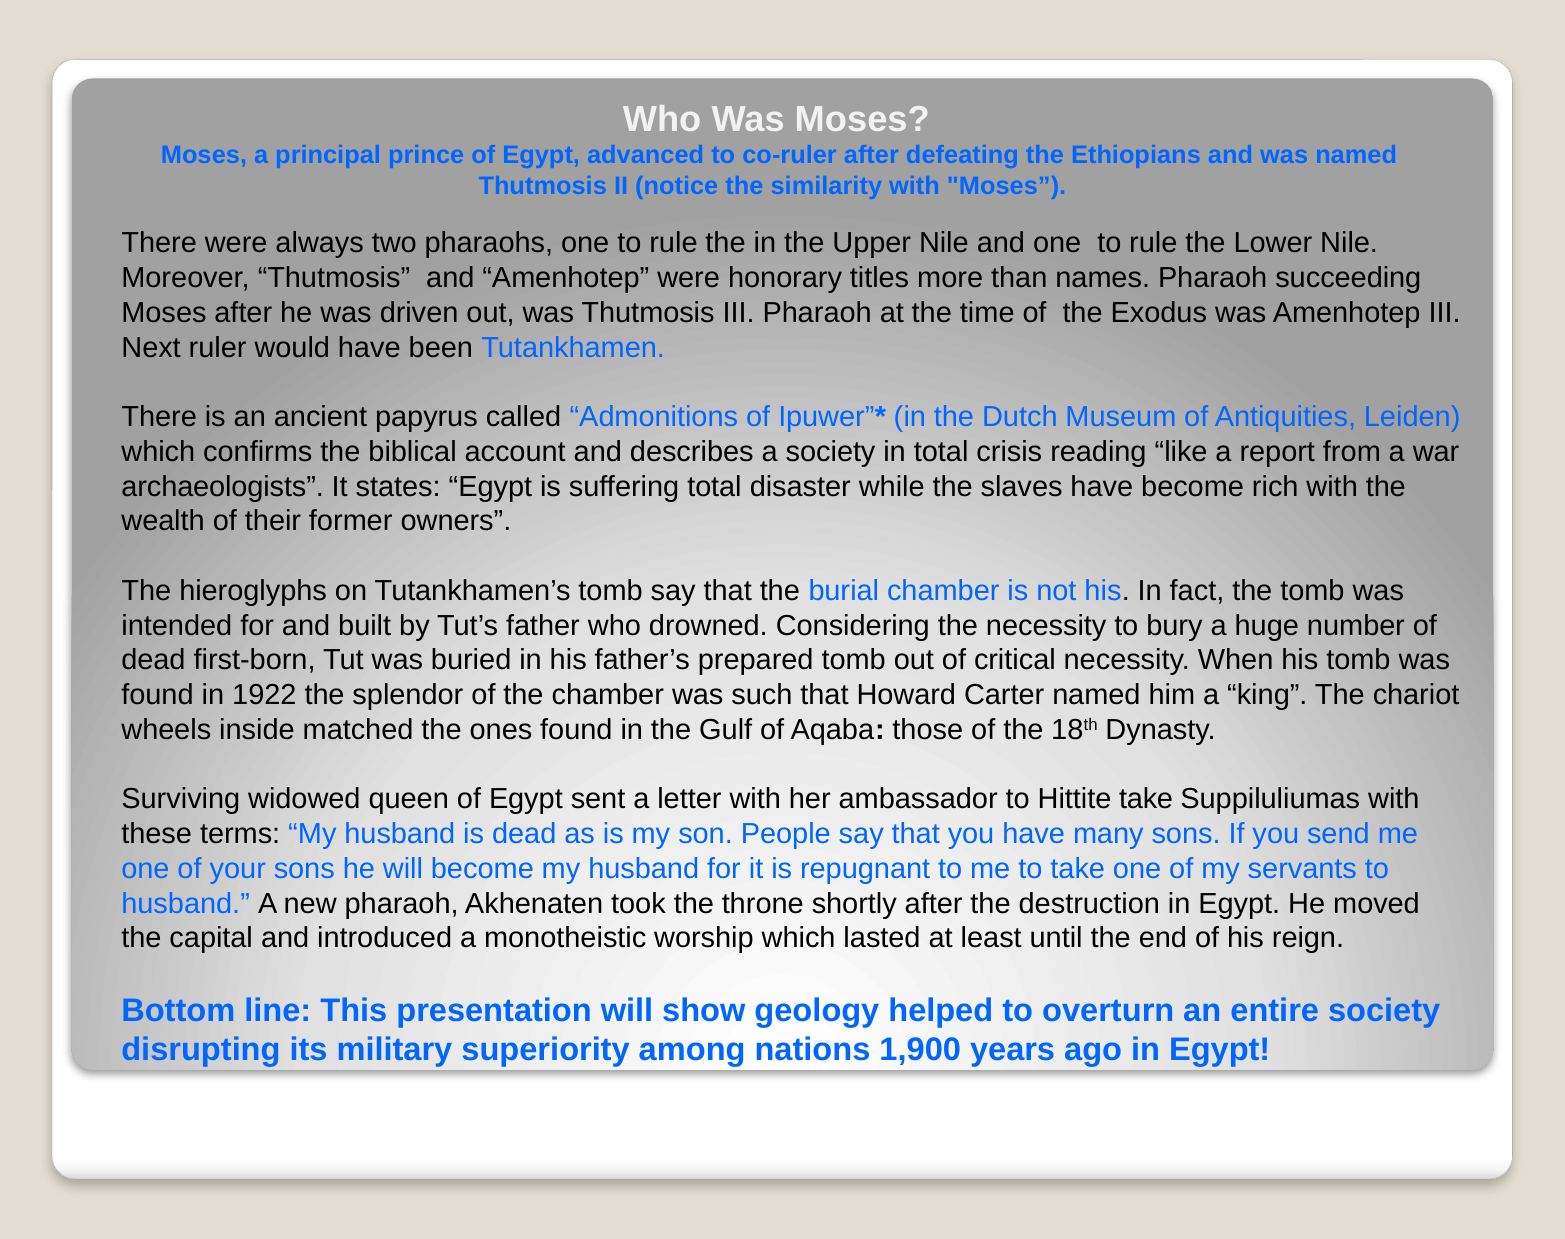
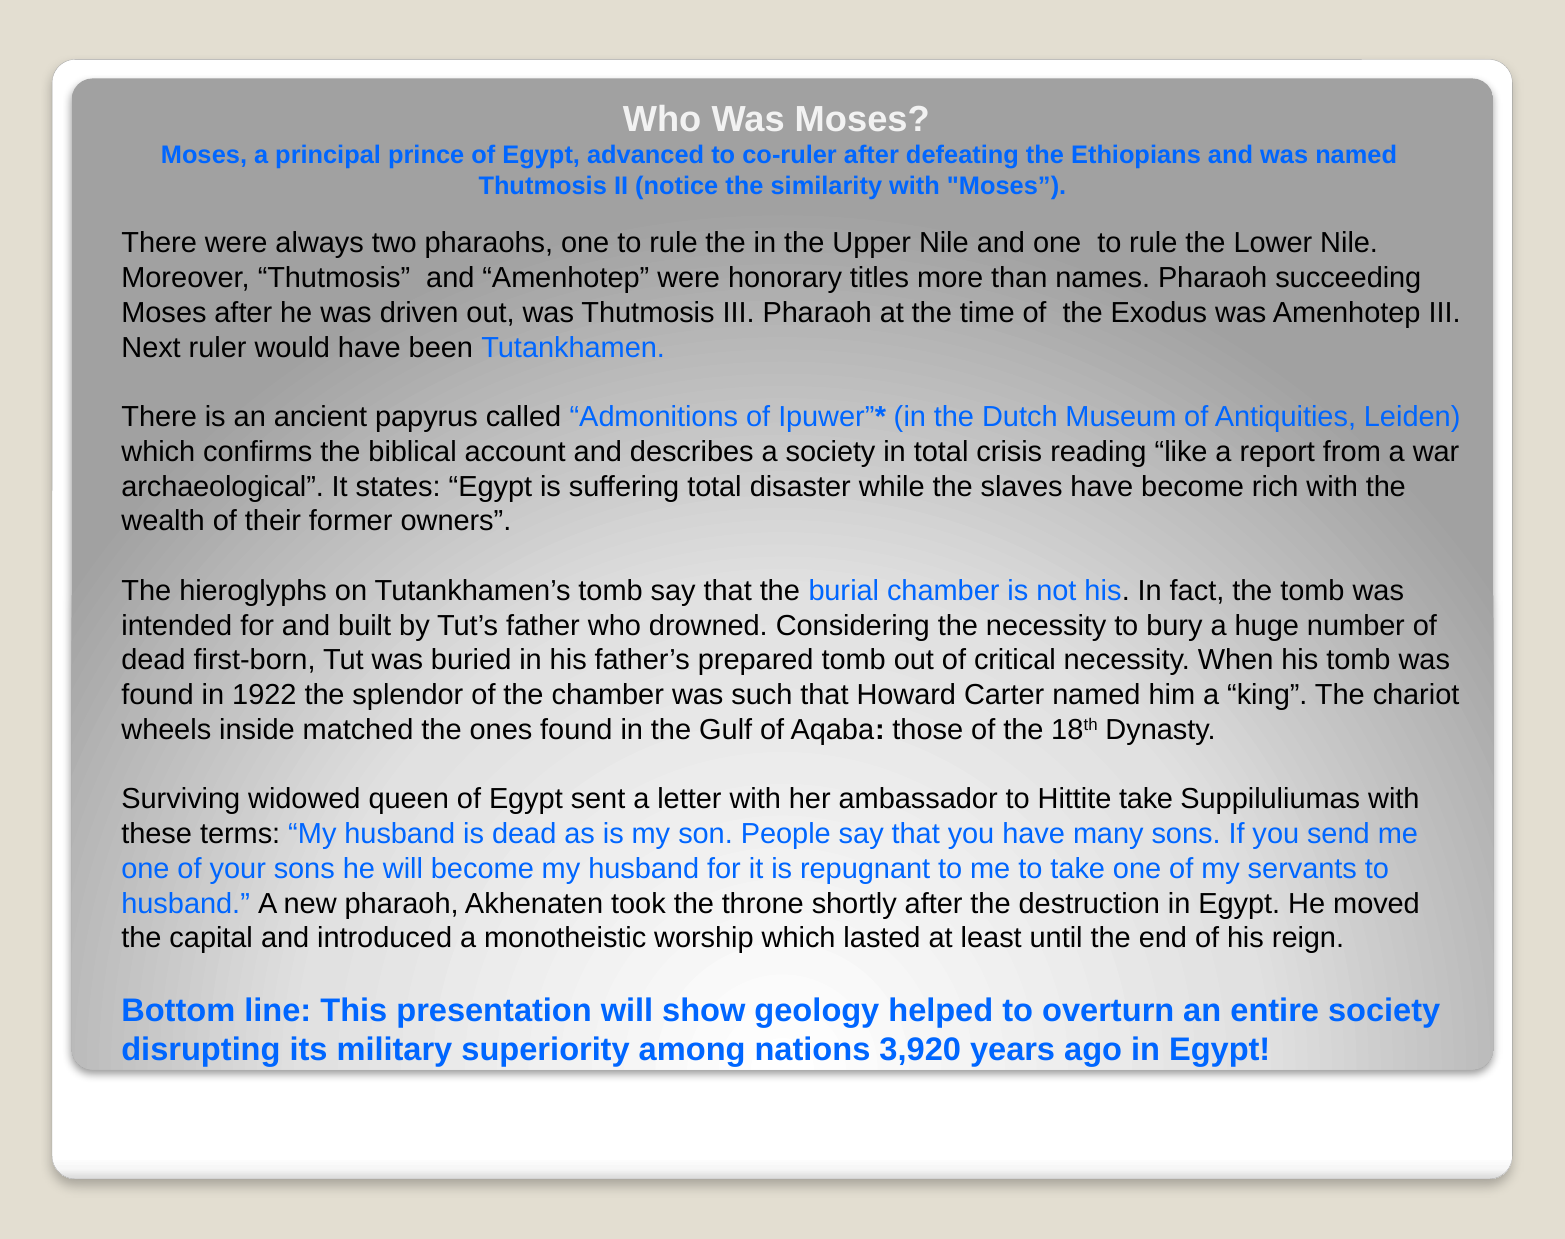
archaeologists: archaeologists -> archaeological (223, 486)
1,900: 1,900 -> 3,920 (920, 1049)
